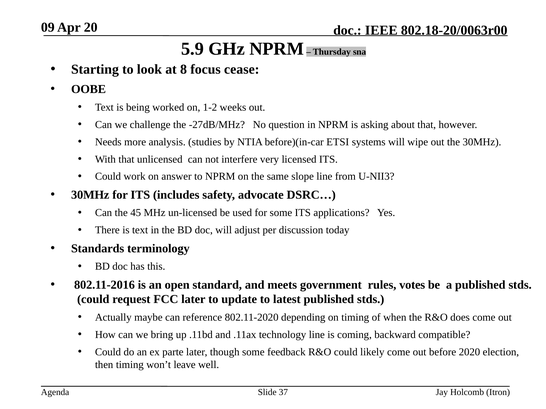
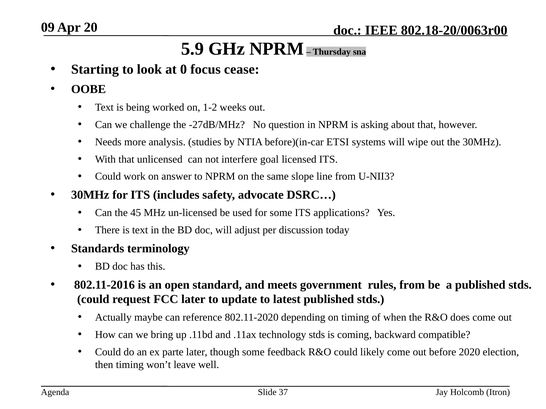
8: 8 -> 0 (184, 69)
very: very -> goal (269, 159)
rules votes: votes -> from (412, 285)
technology line: line -> stds (317, 335)
